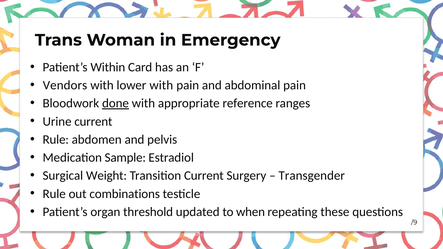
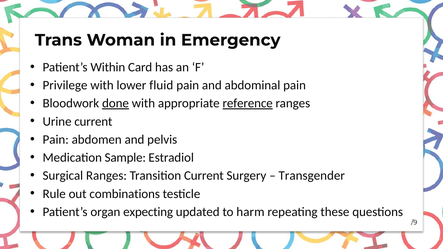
Vendors: Vendors -> Privilege (65, 85)
lower with: with -> fluid (161, 85)
reference underline: none -> present (248, 103)
Rule: Rule -> Pain (56, 140)
Surgical Weight: Weight -> Ranges (106, 176)
threshold: threshold -> expecting (148, 212)
when: when -> harm (250, 212)
